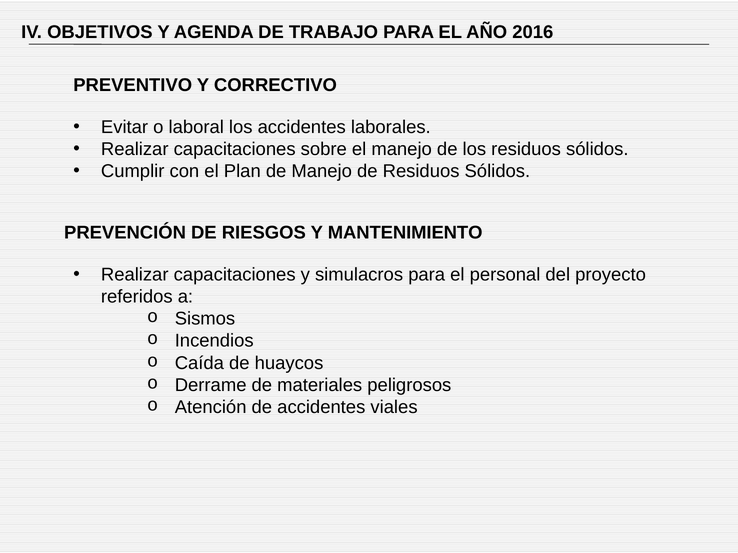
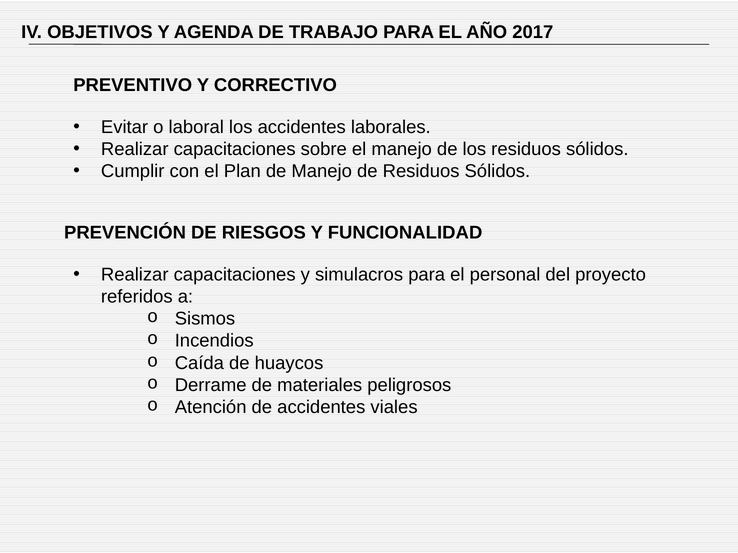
2016: 2016 -> 2017 (533, 32)
MANTENIMIENTO: MANTENIMIENTO -> FUNCIONALIDAD (405, 233)
